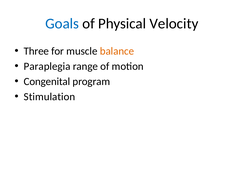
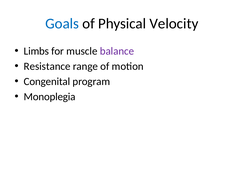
Three: Three -> Limbs (36, 51)
balance colour: orange -> purple (117, 51)
Paraplegia: Paraplegia -> Resistance (47, 66)
Stimulation: Stimulation -> Monoplegia (50, 97)
